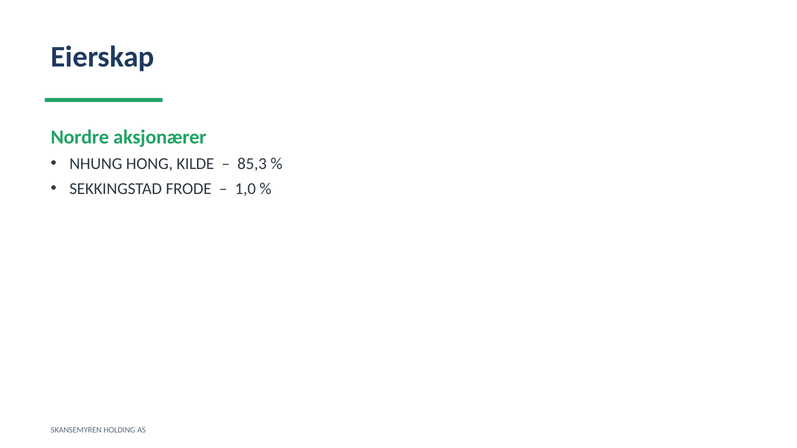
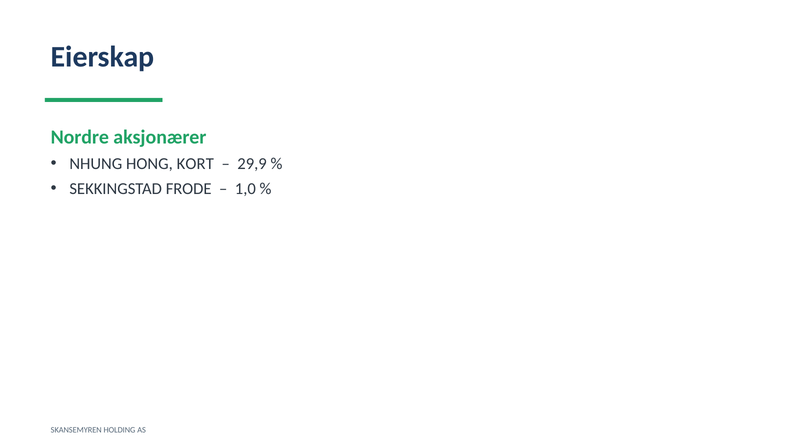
KILDE: KILDE -> KORT (195, 164)
85,3: 85,3 -> 29,9 (252, 164)
